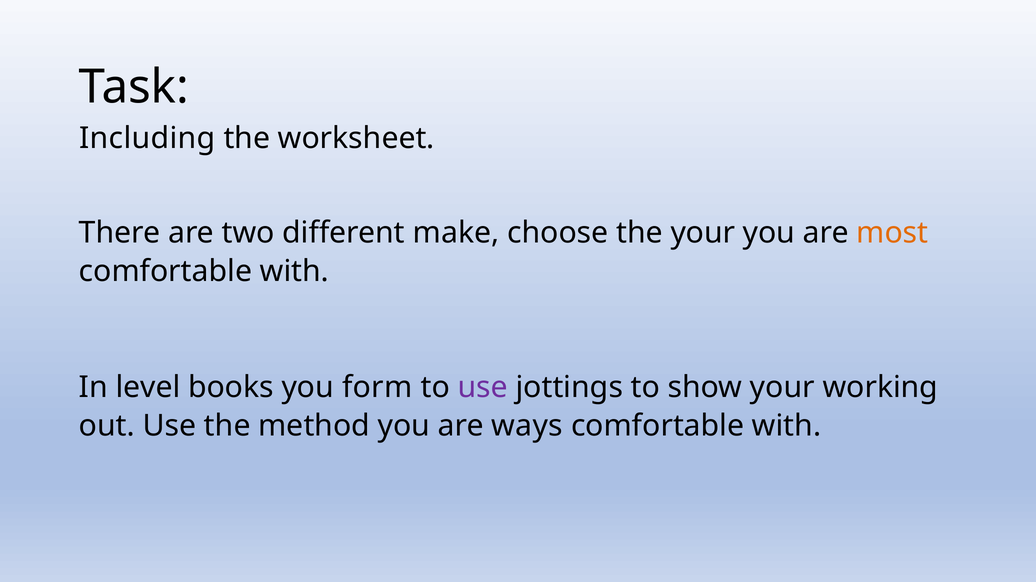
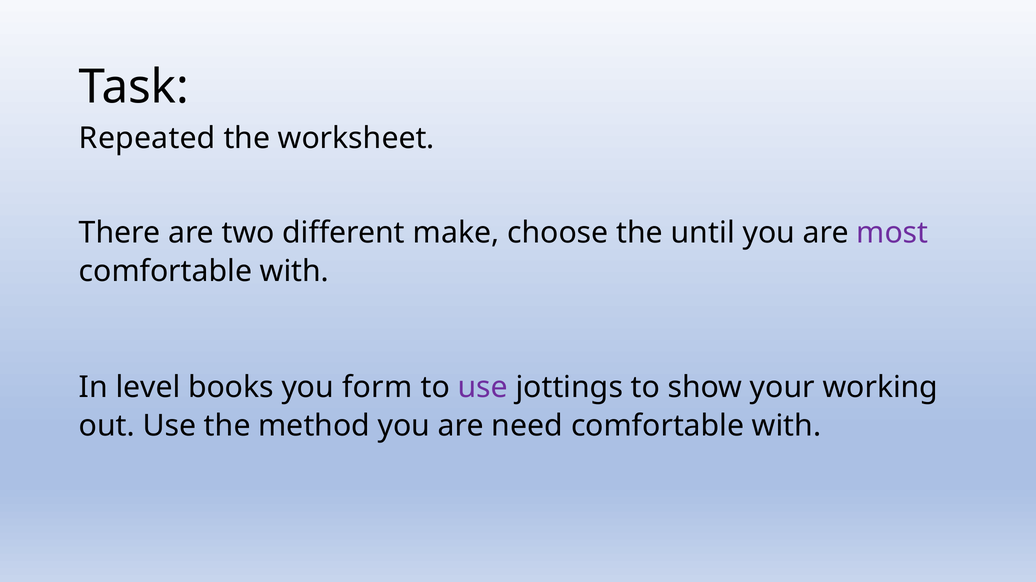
Including: Including -> Repeated (147, 139)
the your: your -> until (703, 233)
most colour: orange -> purple (892, 233)
ways: ways -> need (527, 427)
